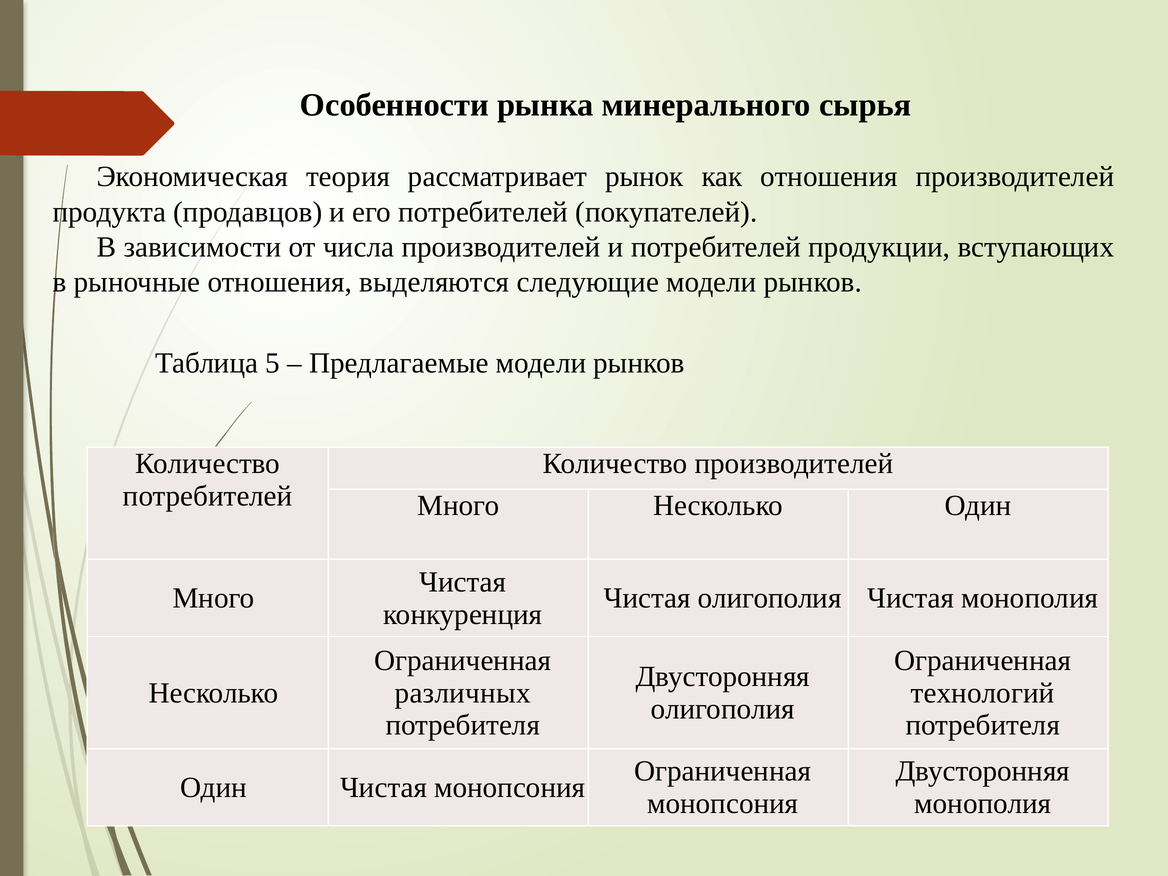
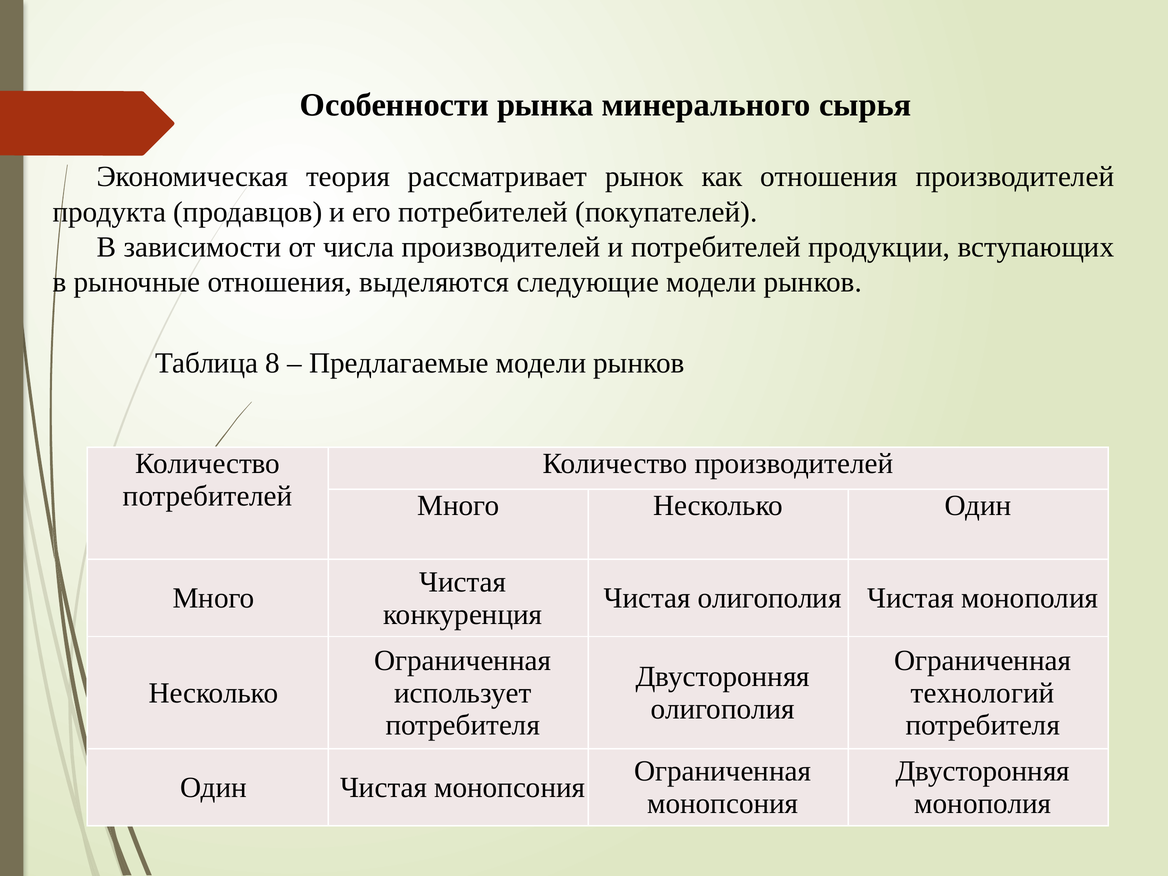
5: 5 -> 8 (273, 363)
различных: различных -> использует (463, 693)
